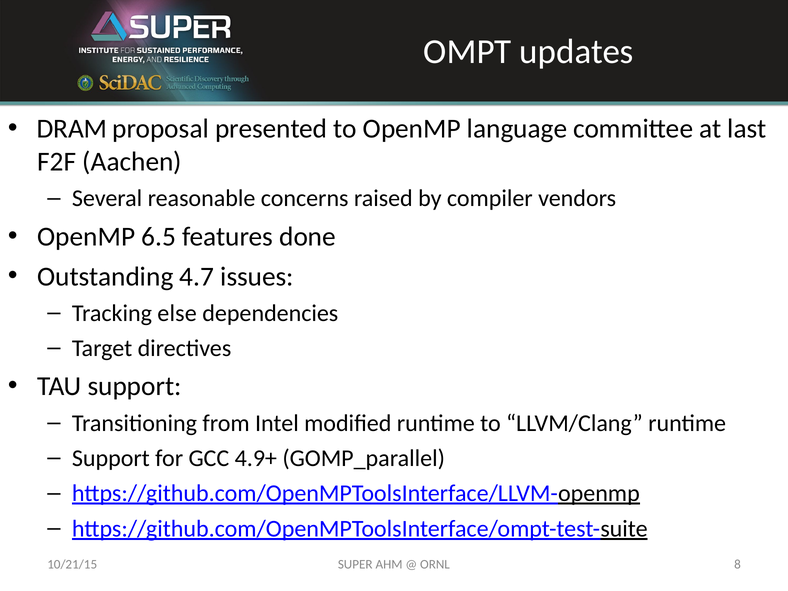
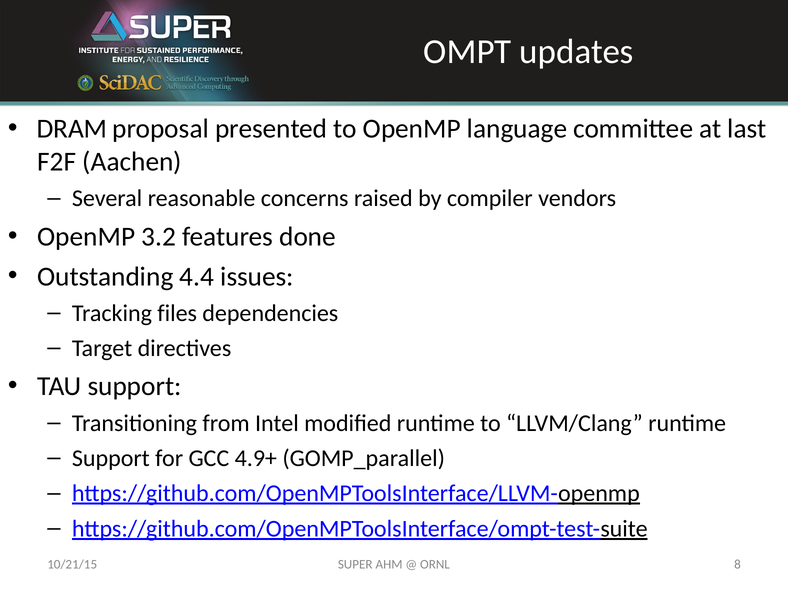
6.5: 6.5 -> 3.2 (159, 237)
4.7: 4.7 -> 4.4 (197, 276)
else: else -> files (177, 313)
